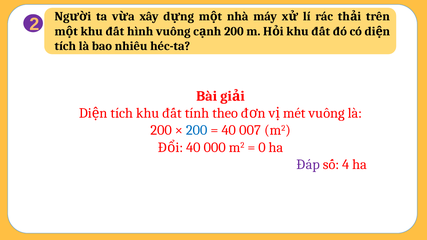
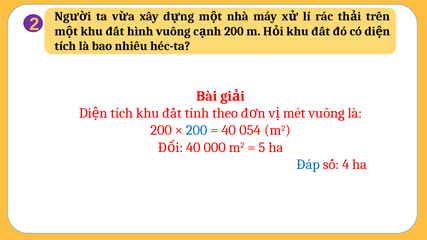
007: 007 -> 054 (250, 130)
0: 0 -> 5 (262, 147)
Đáp colour: purple -> blue (308, 165)
